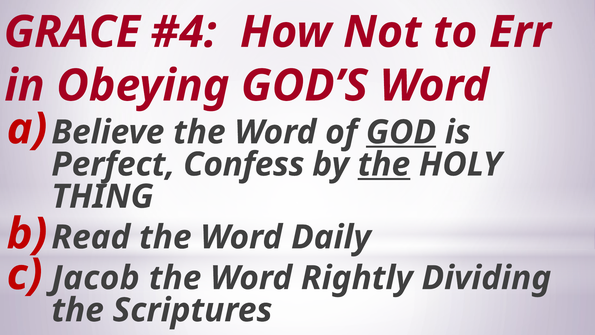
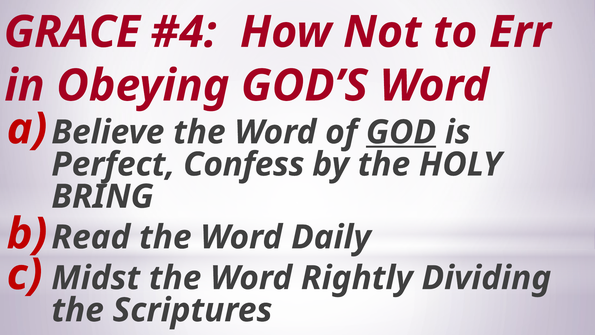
the underline: present -> none (384, 164)
THING: THING -> BRING (102, 196)
Jacob: Jacob -> Midst (96, 278)
